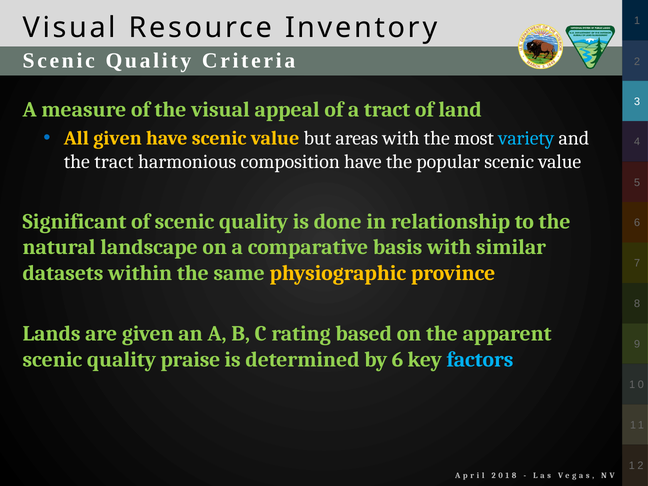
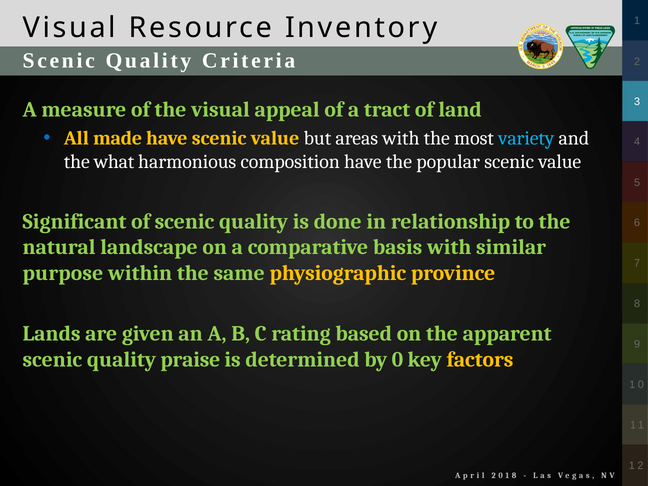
All given: given -> made (118, 138)
the tract: tract -> what (114, 162)
datasets: datasets -> purpose (63, 273)
by 6: 6 -> 0 (398, 360)
factors colour: light blue -> yellow (480, 360)
